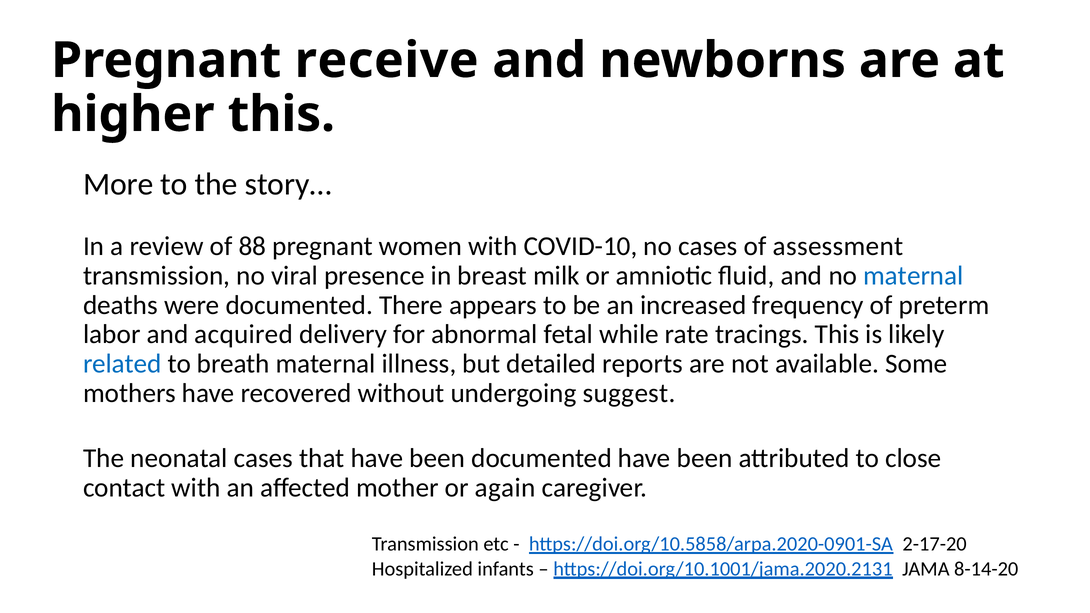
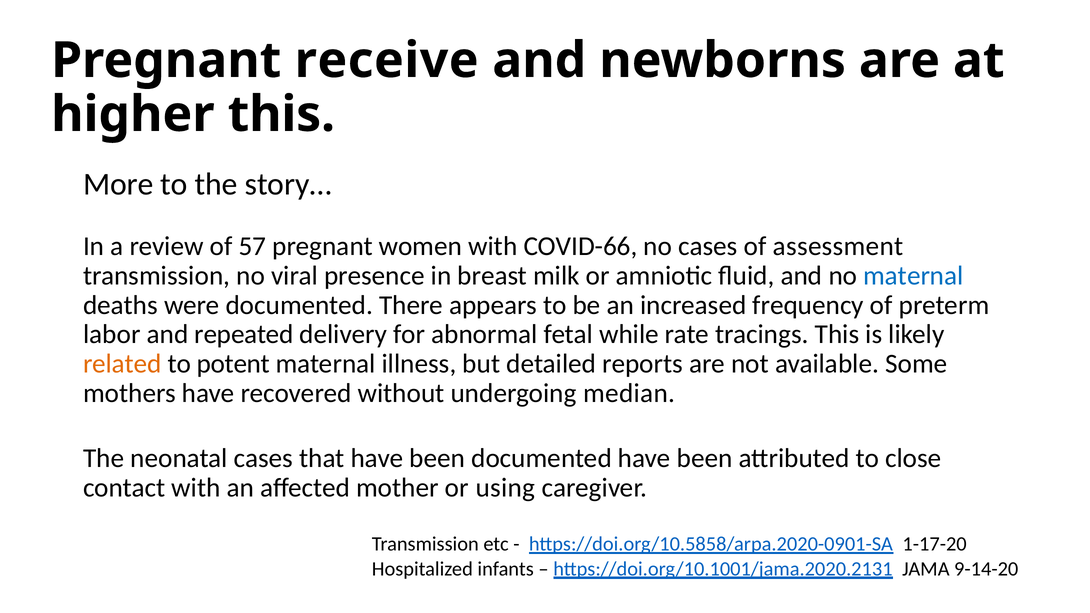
88: 88 -> 57 (252, 246)
COVID-10: COVID-10 -> COVID-66 (580, 246)
acquired: acquired -> repeated (244, 335)
related colour: blue -> orange (122, 364)
breath: breath -> potent (233, 364)
suggest: suggest -> median (629, 393)
again: again -> using (505, 488)
2-17-20: 2-17-20 -> 1-17-20 (935, 544)
8-14-20: 8-14-20 -> 9-14-20 (986, 569)
